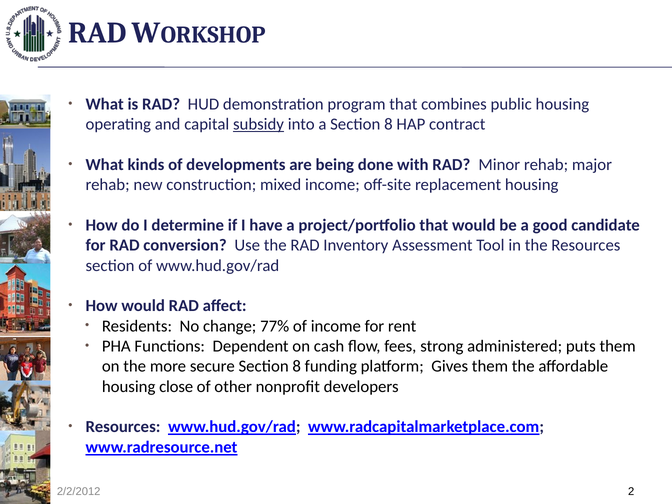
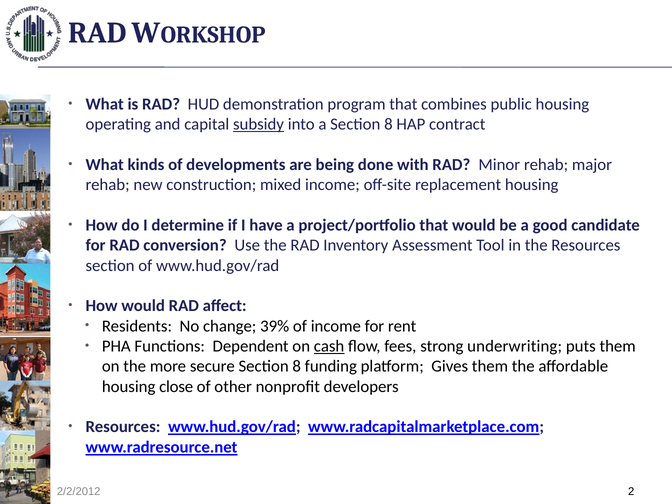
77%: 77% -> 39% (275, 326)
cash underline: none -> present (329, 346)
administered: administered -> underwriting (515, 346)
